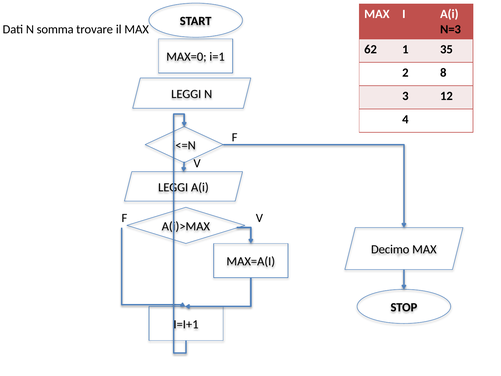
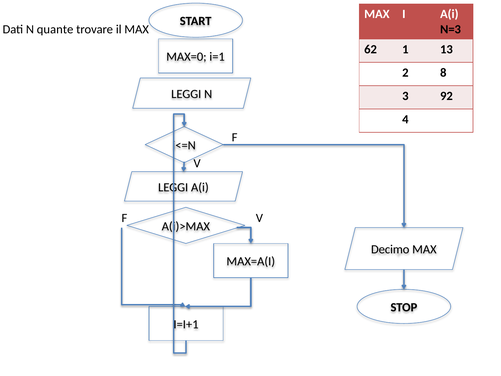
somma: somma -> quante (55, 29)
35: 35 -> 13 (446, 49)
12: 12 -> 92 (446, 96)
